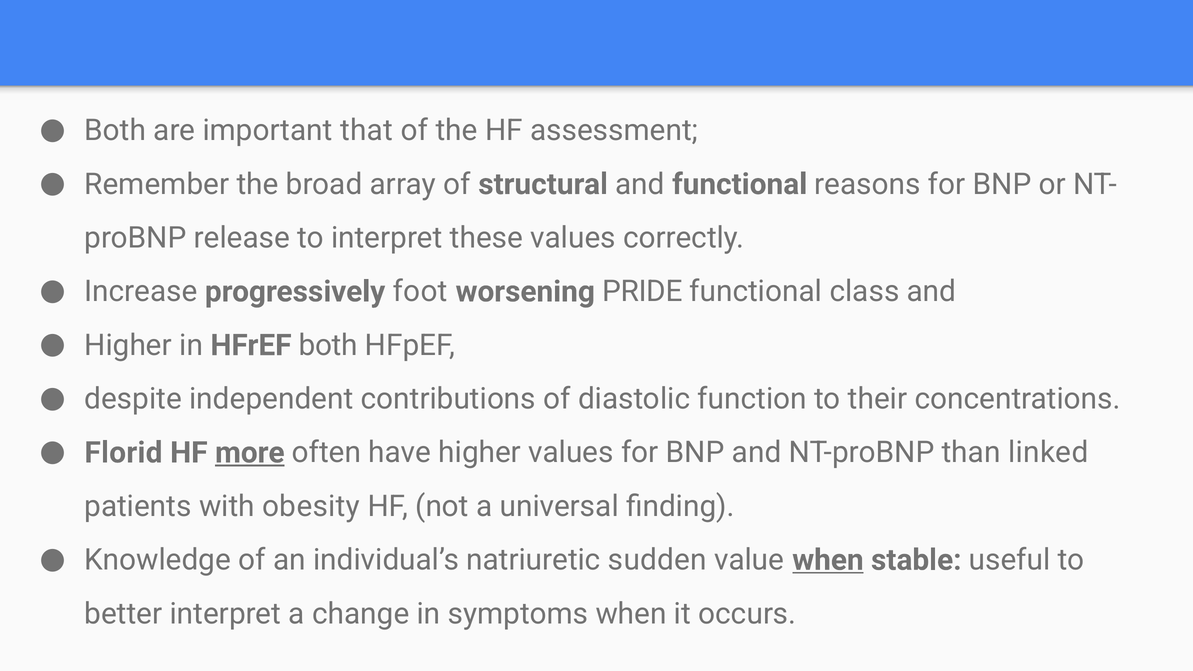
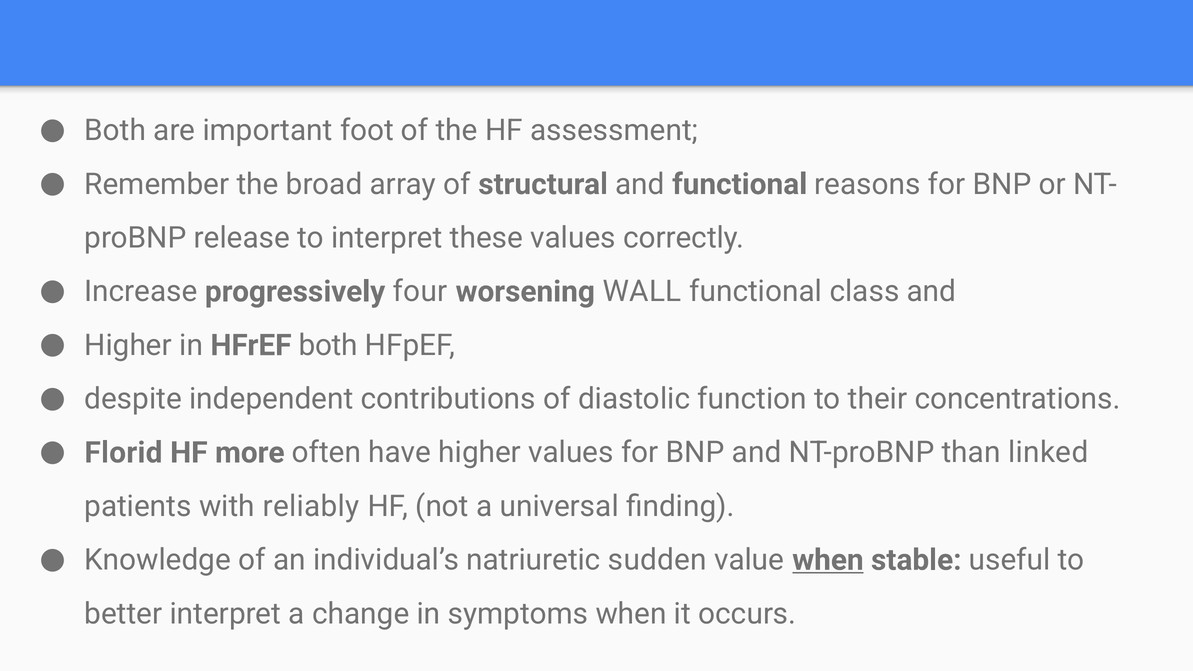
that: that -> foot (367, 131)
foot: foot -> four (420, 292)
PRIDE: PRIDE -> WALL (642, 292)
more underline: present -> none (250, 453)
obesity: obesity -> reliably (311, 506)
